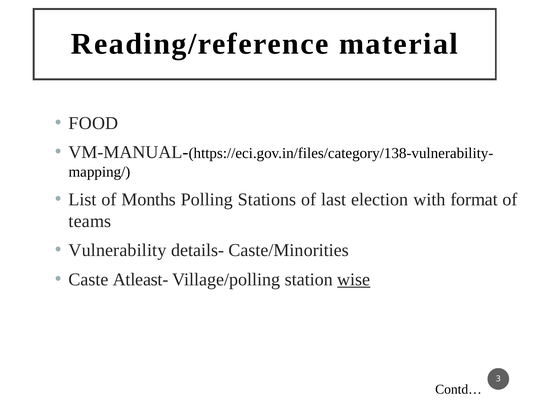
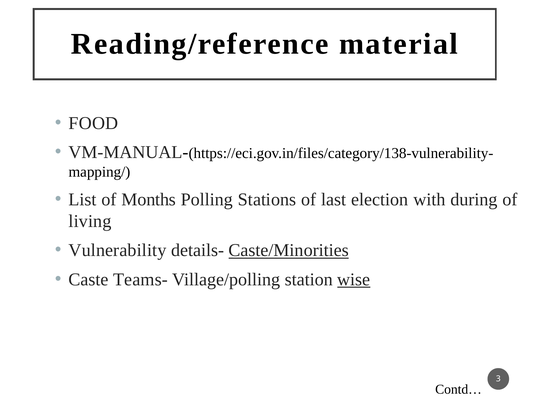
format: format -> during (474, 199)
teams: teams -> living (90, 221)
Caste/Minorities underline: none -> present (289, 250)
Atleast-: Atleast- -> Teams- (140, 279)
